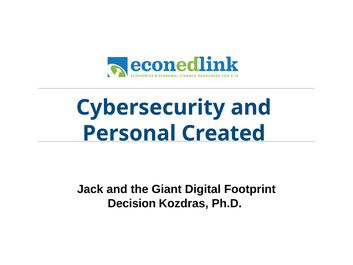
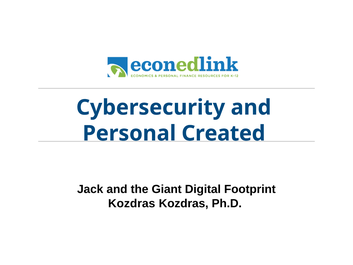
Decision: Decision -> Kozdras (132, 203)
